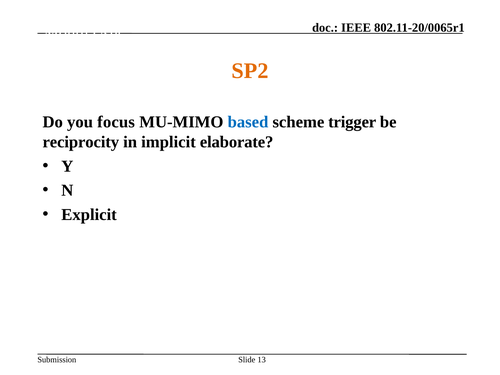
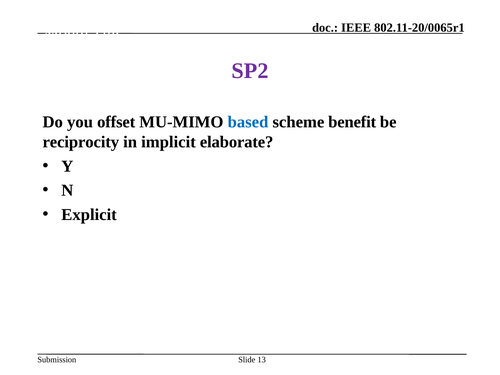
User: User -> This (107, 33)
SP2 colour: orange -> purple (250, 71)
focus: focus -> offset (116, 122)
trigger: trigger -> benefit (352, 122)
